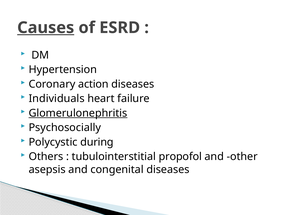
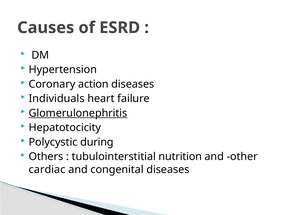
Causes underline: present -> none (46, 28)
Psychosocially: Psychosocially -> Hepatotocicity (65, 128)
propofol: propofol -> nutrition (180, 157)
asepsis: asepsis -> cardiac (47, 170)
